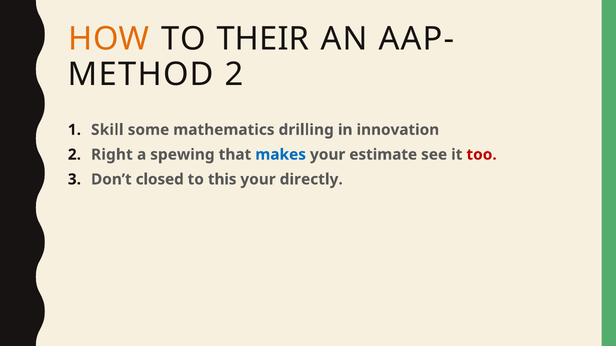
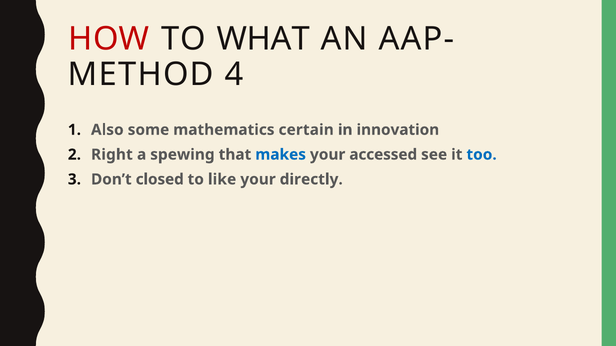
HOW colour: orange -> red (109, 39)
THEIR: THEIR -> WHAT (263, 39)
2: 2 -> 4 (234, 74)
Skill: Skill -> Also (107, 130)
drilling: drilling -> certain (306, 130)
estimate: estimate -> accessed (383, 155)
too colour: red -> blue (482, 155)
this: this -> like (222, 180)
